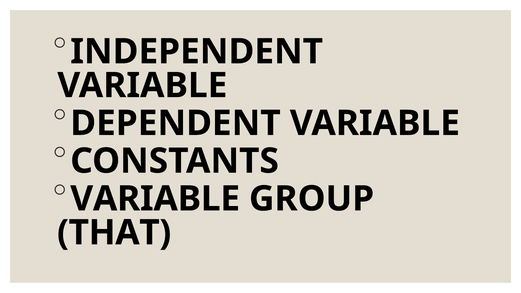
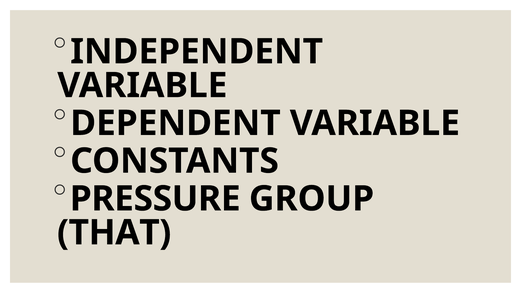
VARIABLE: VARIABLE -> PRESSURE (155, 199)
